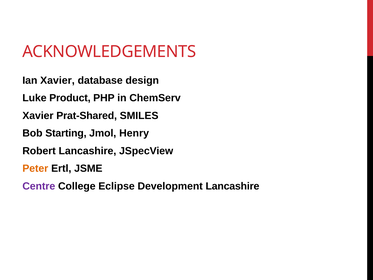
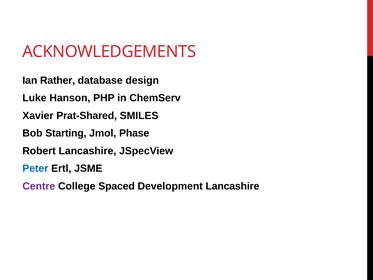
Ian Xavier: Xavier -> Rather (58, 80)
Product: Product -> Hanson (70, 98)
Henry: Henry -> Phase (134, 133)
Peter colour: orange -> blue (35, 168)
Eclipse: Eclipse -> Spaced (117, 186)
